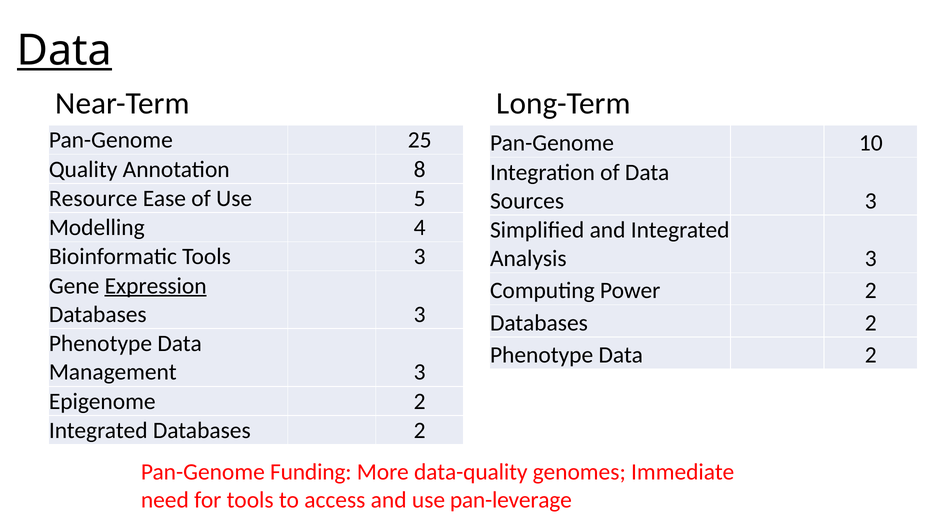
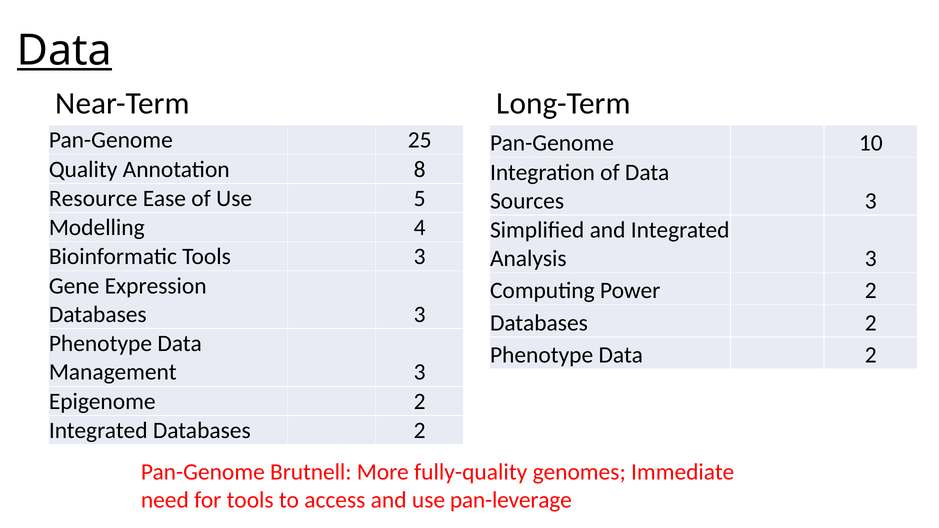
Expression underline: present -> none (156, 286)
Funding: Funding -> Brutnell (311, 472)
data-quality: data-quality -> fully-quality (471, 472)
